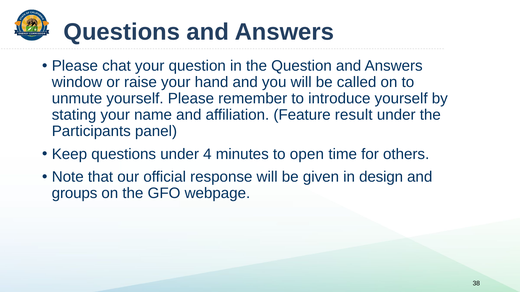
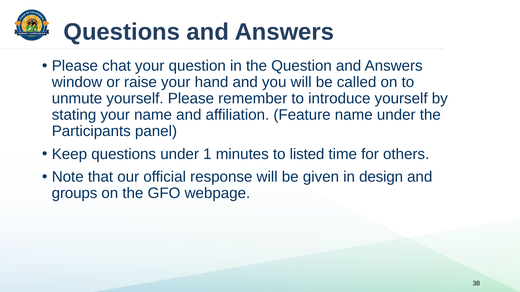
Feature result: result -> name (354, 115)
4: 4 -> 1 (207, 154)
open: open -> listed (307, 154)
